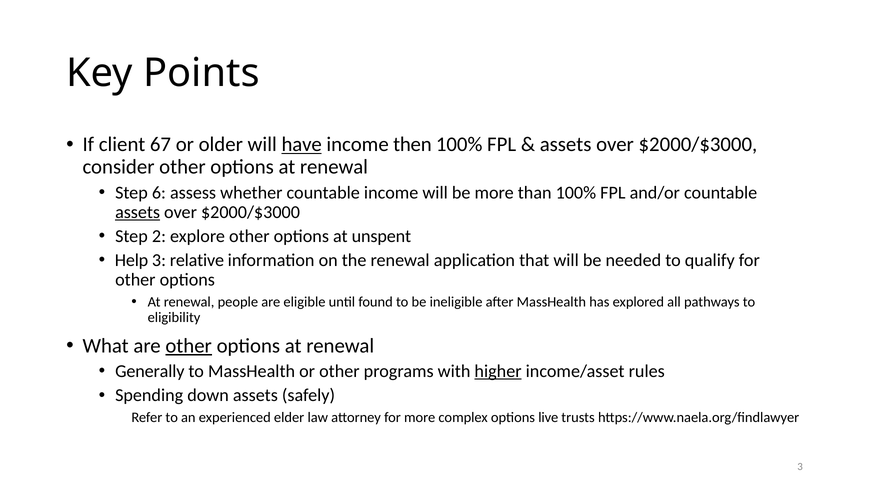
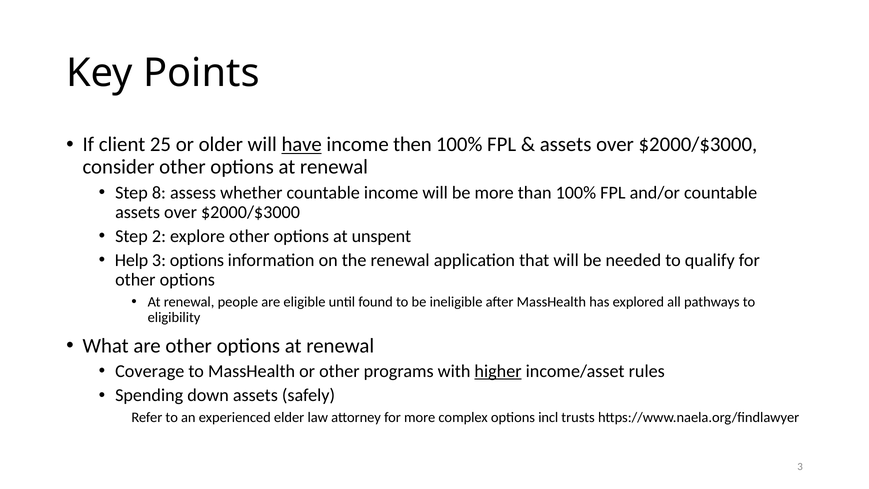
67: 67 -> 25 (160, 144)
6: 6 -> 8 (159, 193)
assets underline: present -> none (138, 212)
3 relative: relative -> options (197, 260)
other underline: present -> none (189, 346)
Generally: Generally -> Coverage (150, 371)
live: live -> incl (548, 417)
